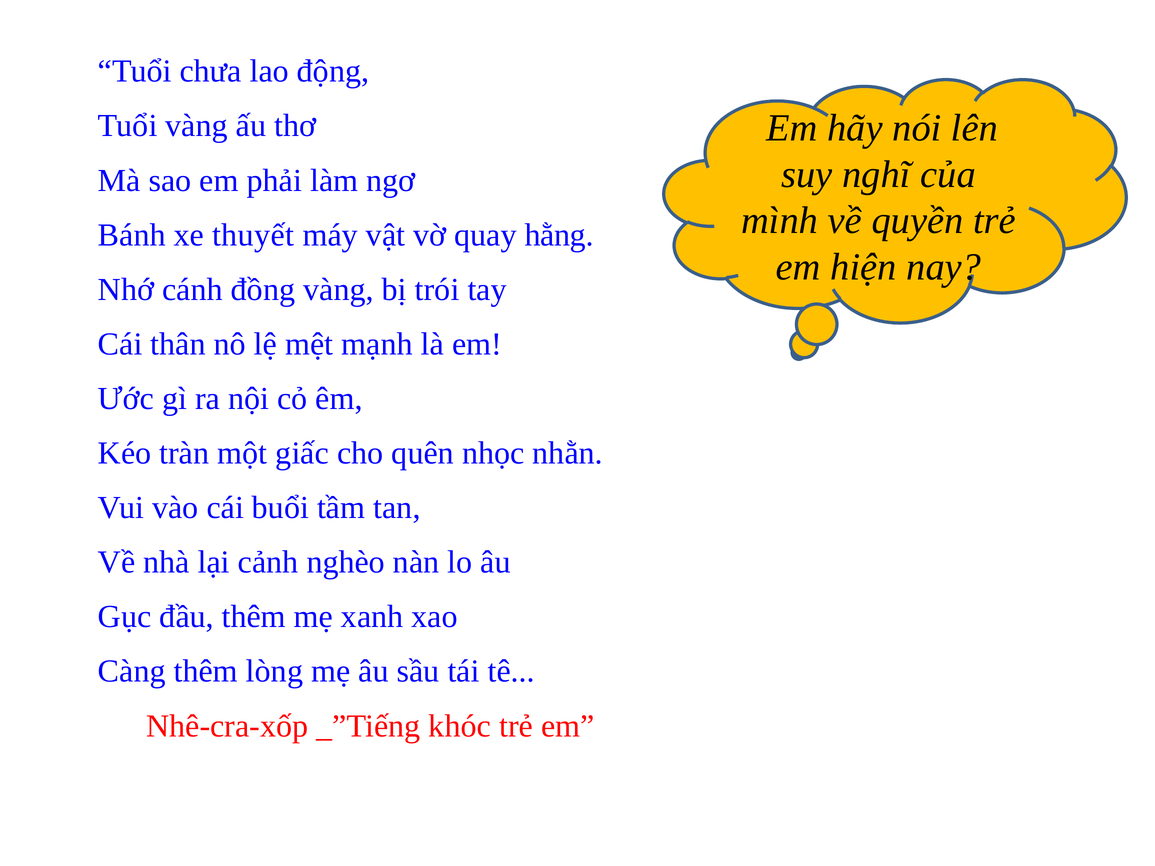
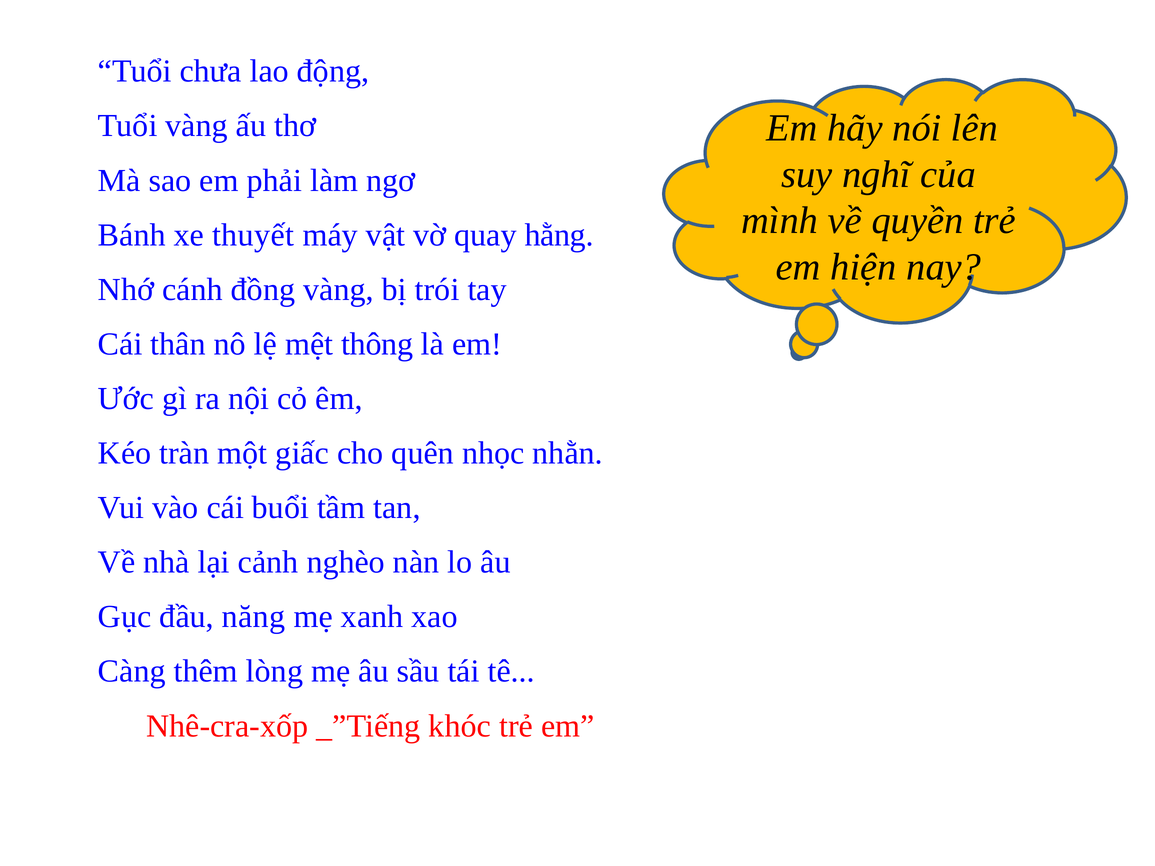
mạnh: mạnh -> thông (377, 344)
đầu thêm: thêm -> năng (254, 617)
